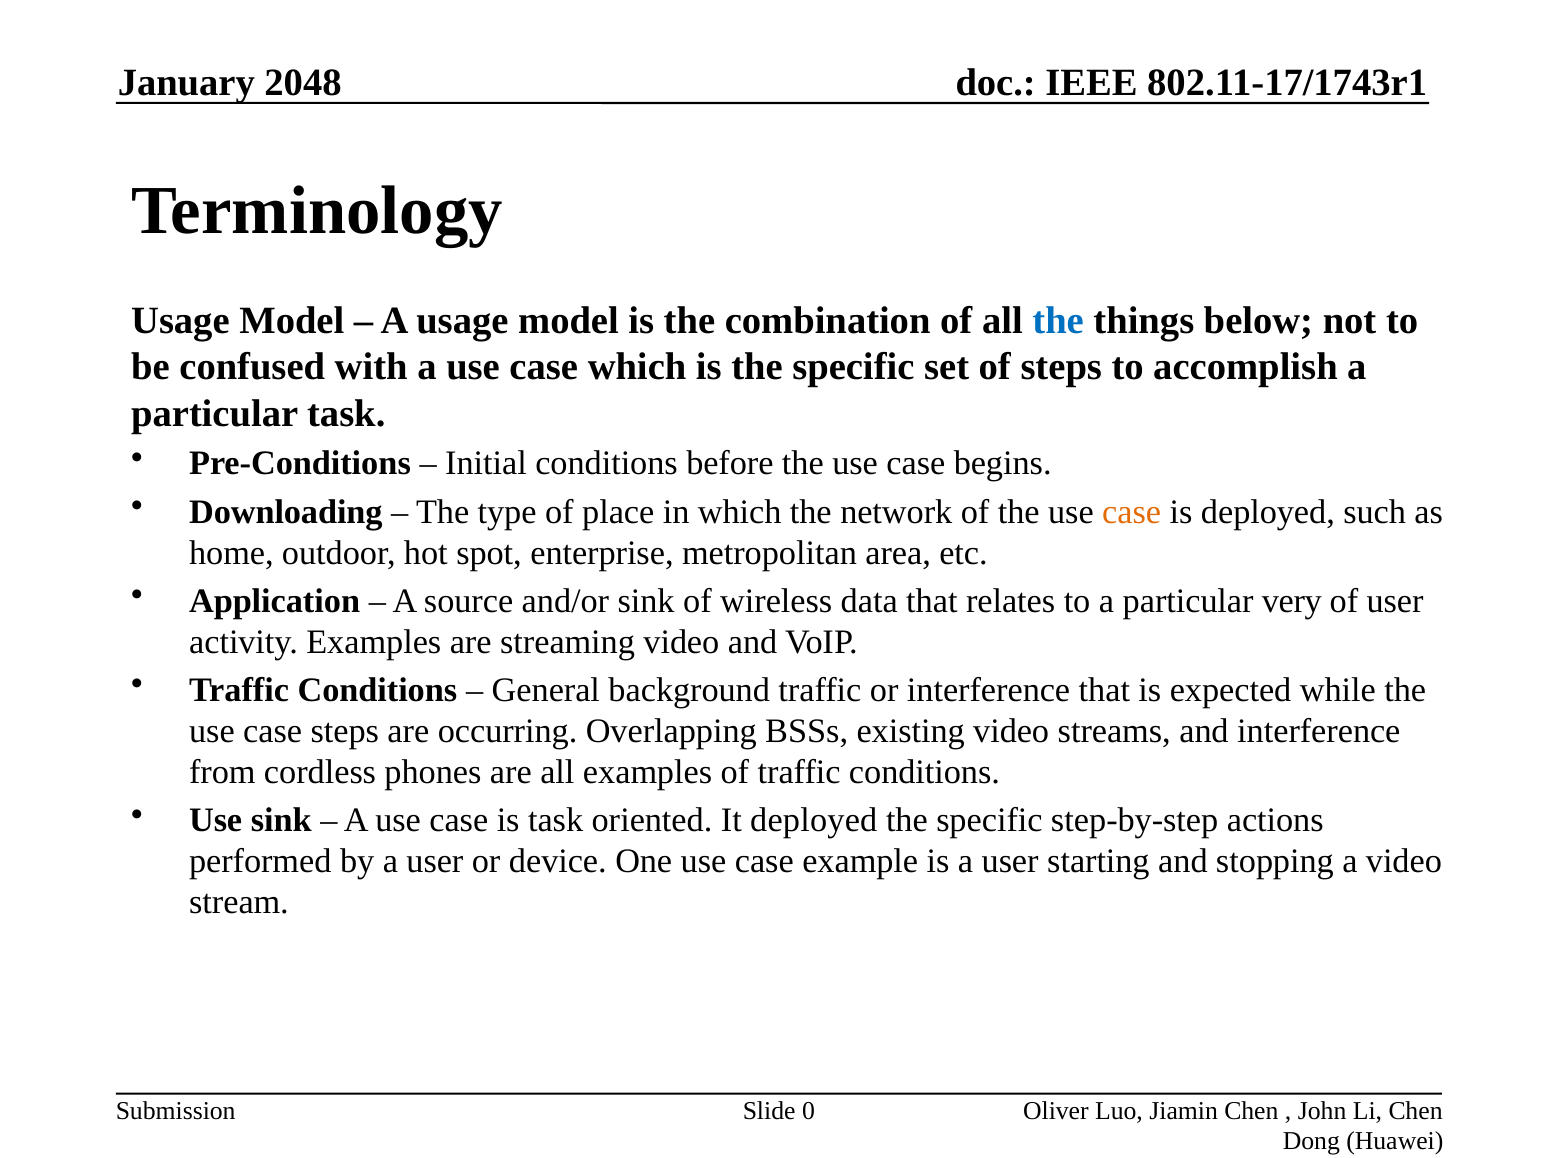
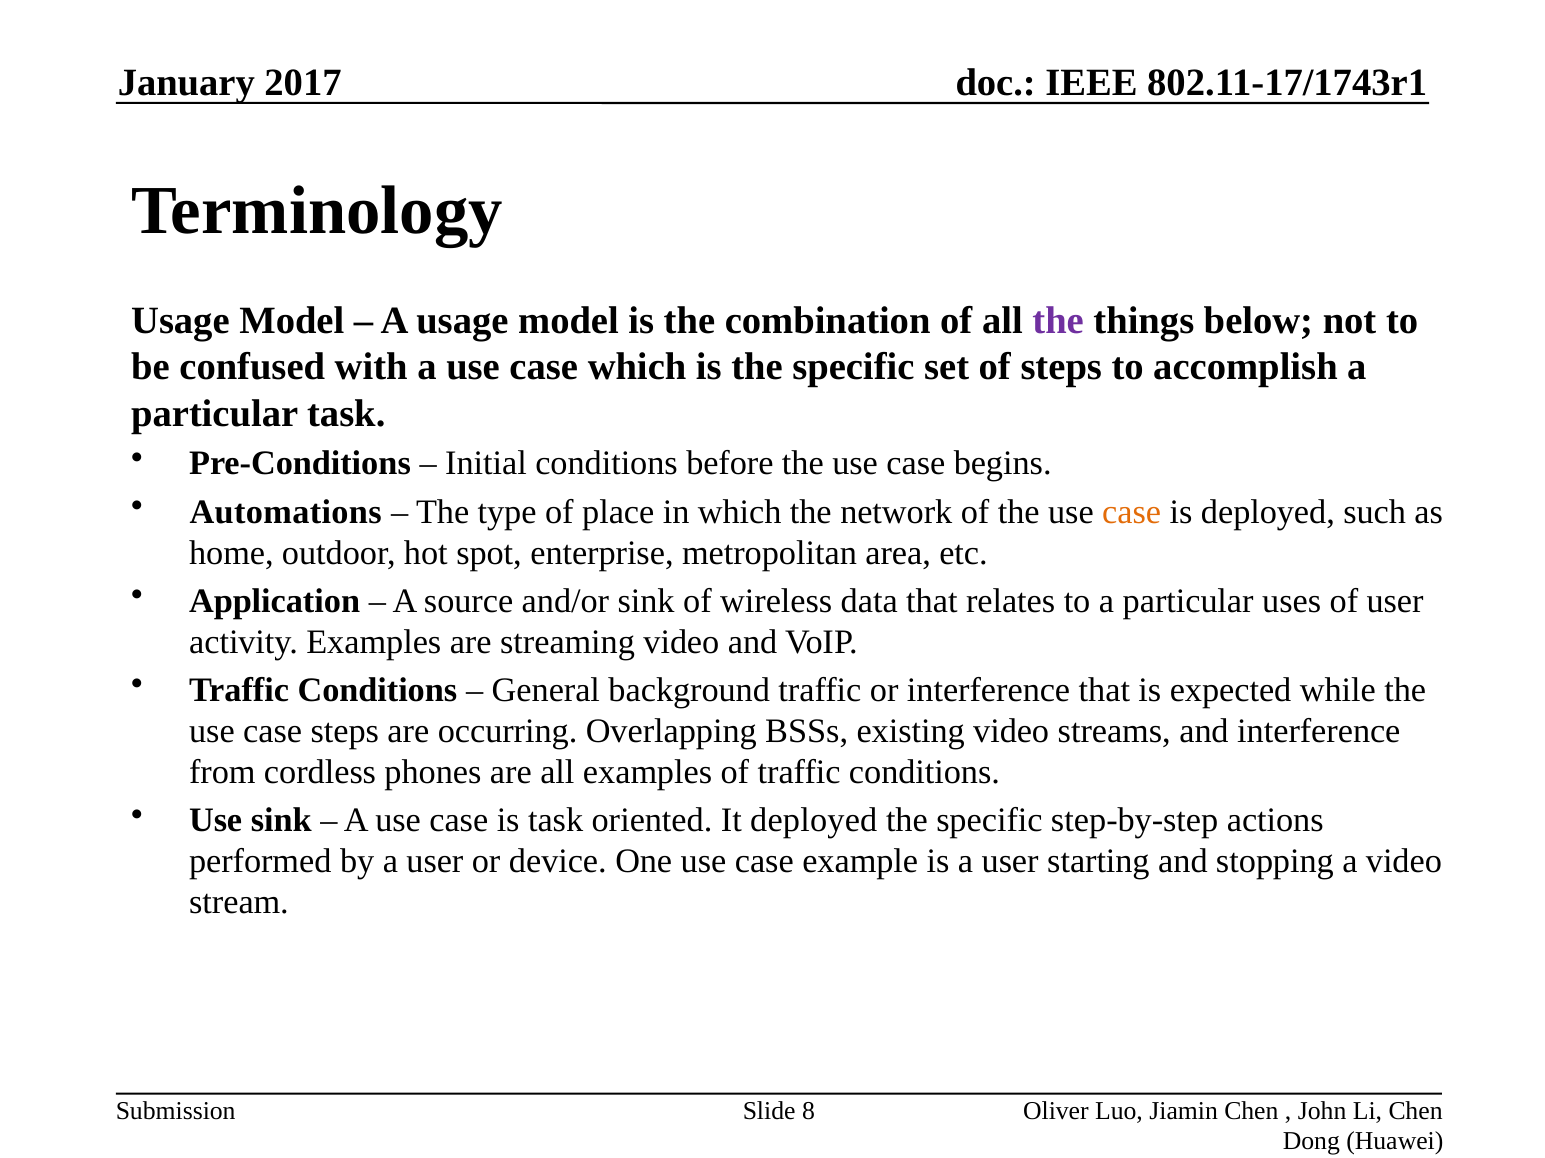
2048: 2048 -> 2017 (303, 82)
the colour: blue -> purple (1058, 321)
Downloading: Downloading -> Automations (286, 512)
very: very -> uses (1292, 601)
0: 0 -> 8 (808, 1111)
